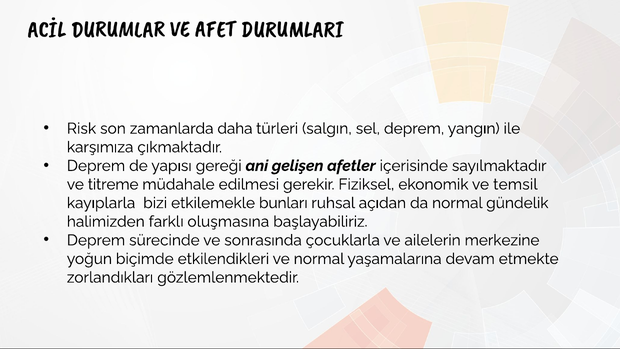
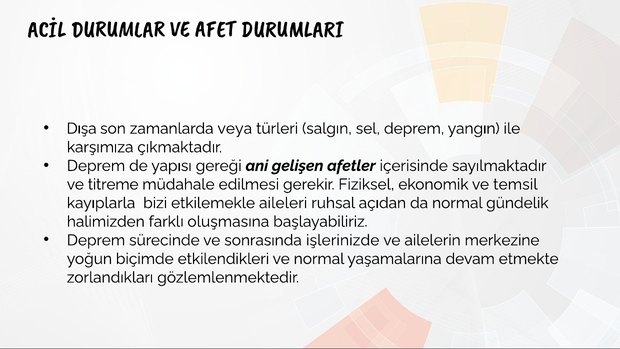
Risk: Risk -> Dışa (82, 128)
daha: daha -> veya (235, 128)
bunları: bunları -> aileleri (283, 203)
çocuklarla: çocuklarla -> işlerinizde (343, 240)
